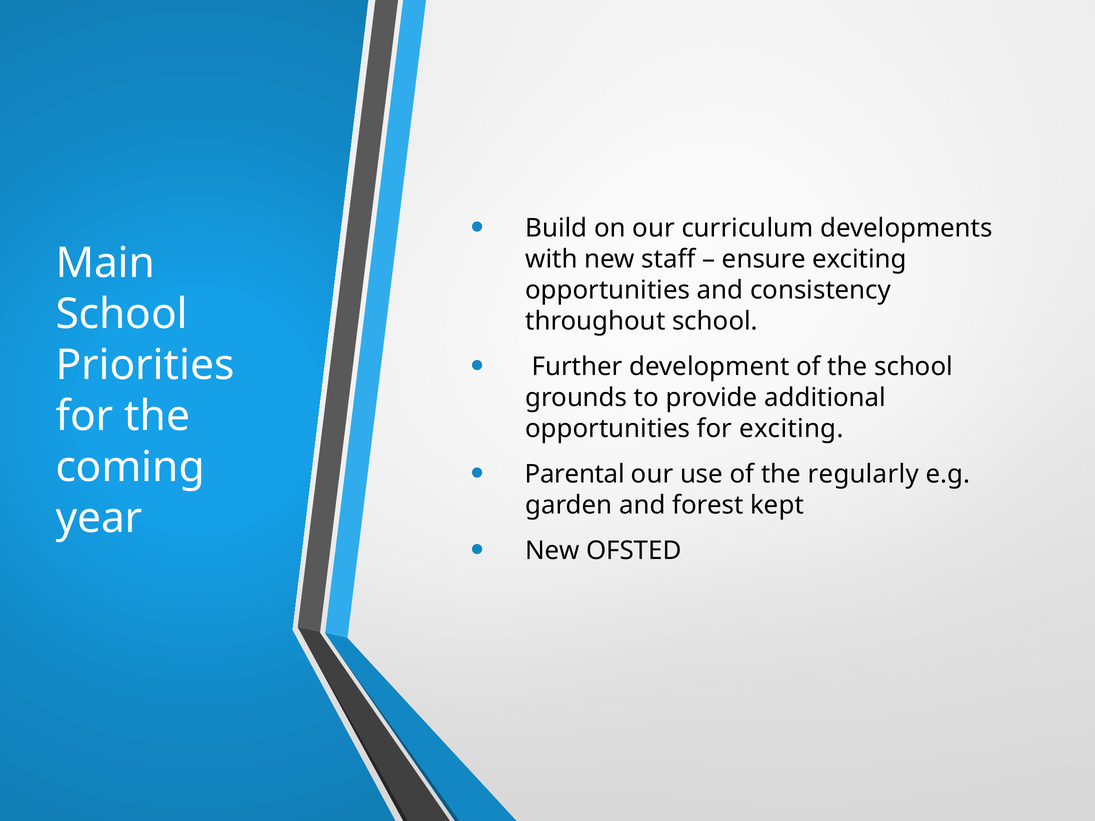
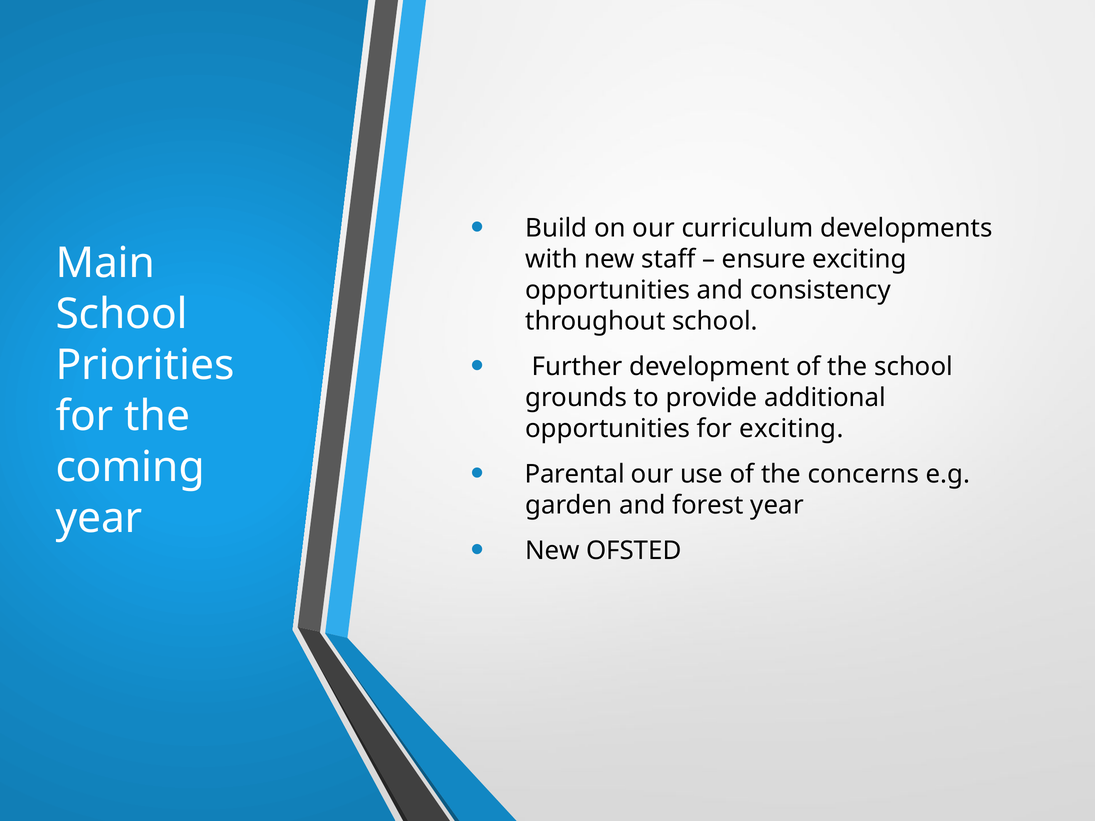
regularly: regularly -> concerns (863, 474)
forest kept: kept -> year (777, 506)
